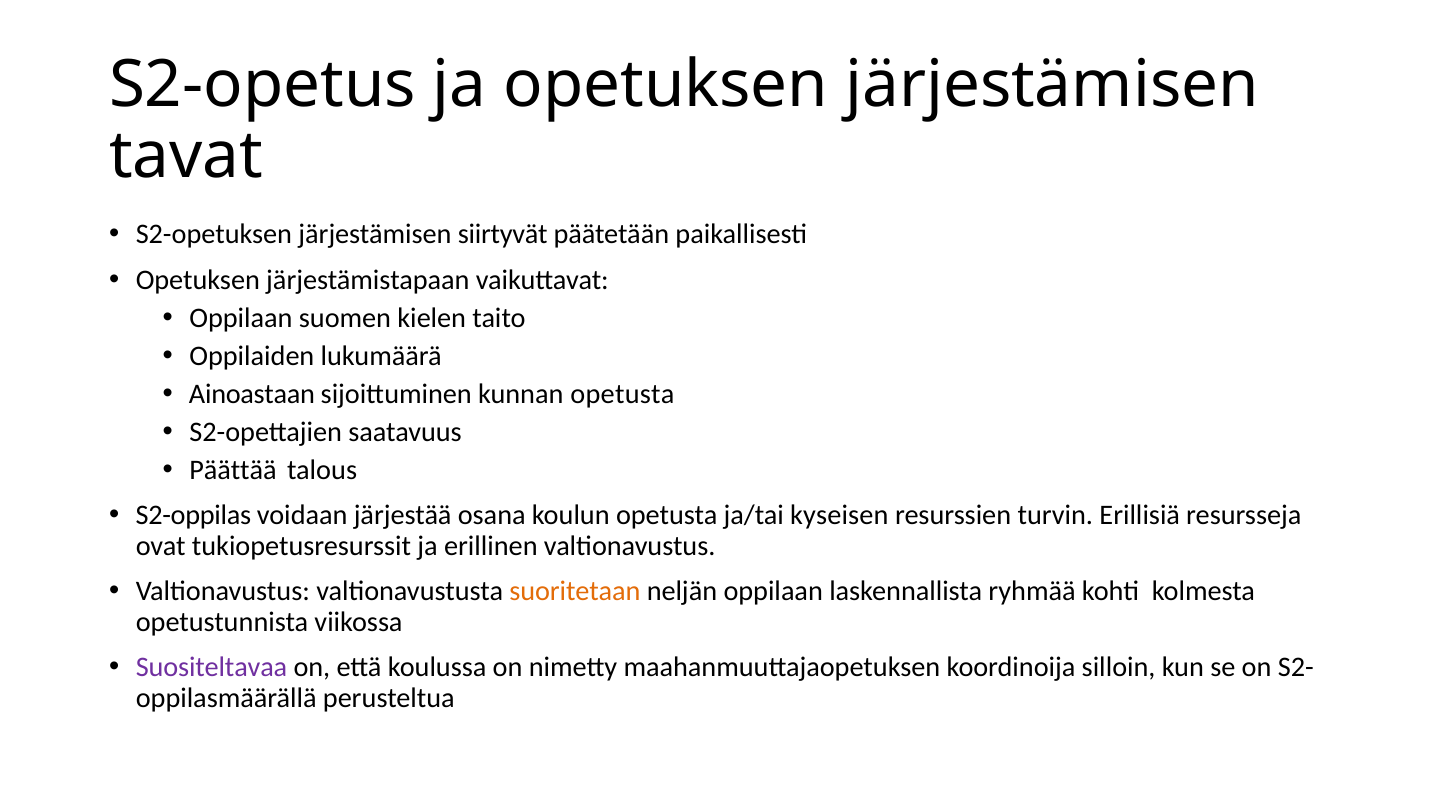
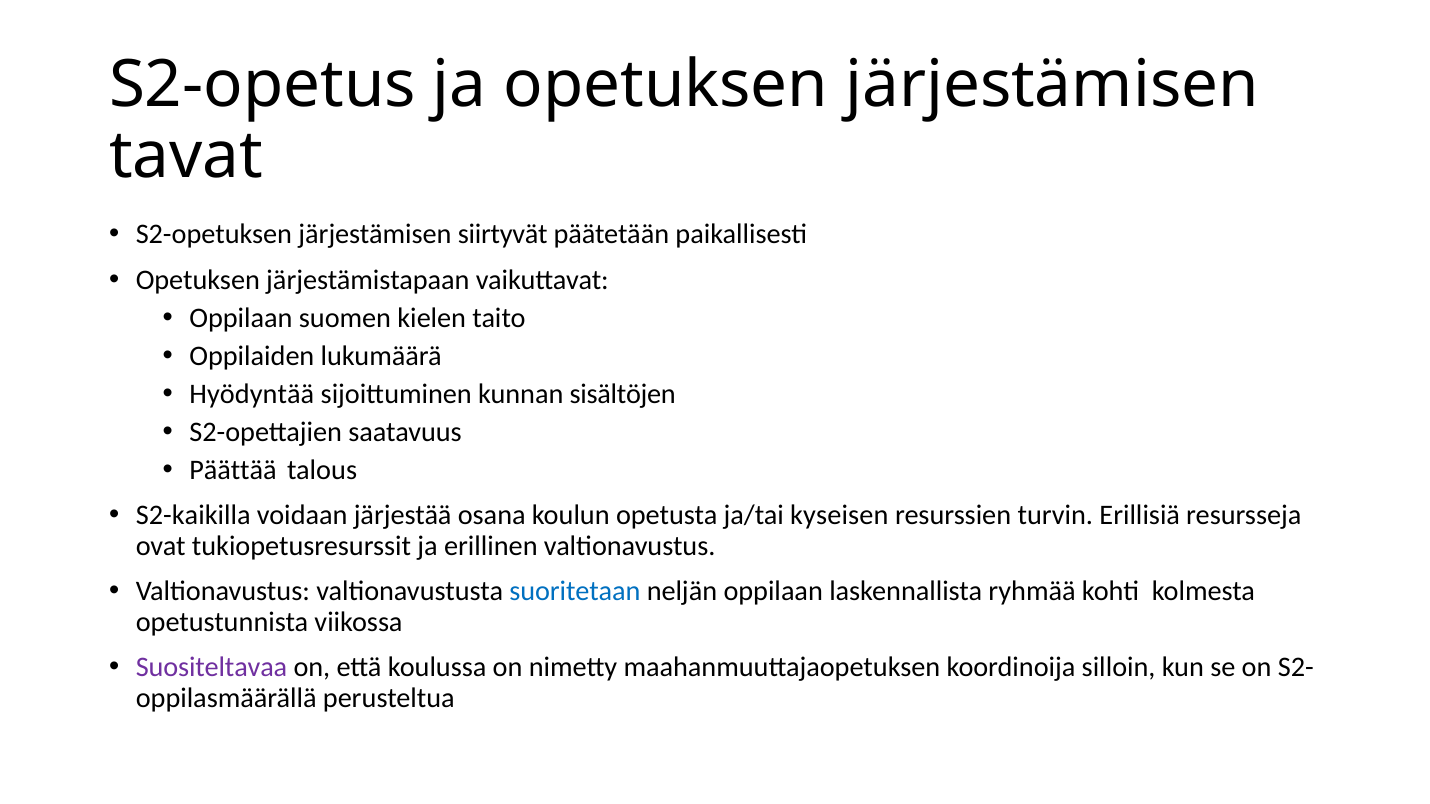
Ainoastaan: Ainoastaan -> Hyödyntää (252, 394)
kunnan opetusta: opetusta -> sisältöjen (623, 394)
S2-oppilas: S2-oppilas -> S2-kaikilla (193, 516)
suoritetaan colour: orange -> blue (575, 592)
